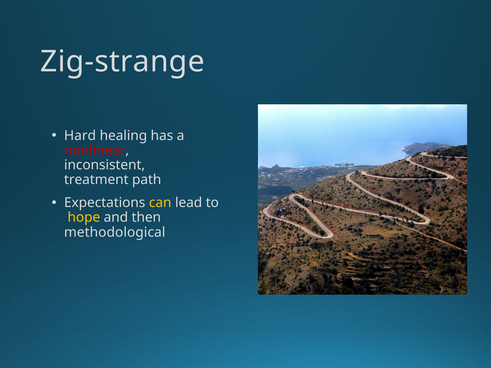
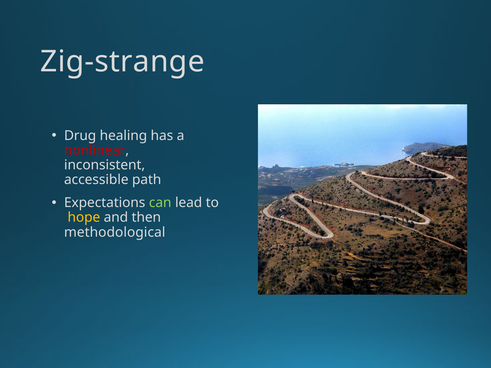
Hard: Hard -> Drug (80, 136)
treatment: treatment -> accessible (96, 180)
can colour: yellow -> light green (160, 203)
